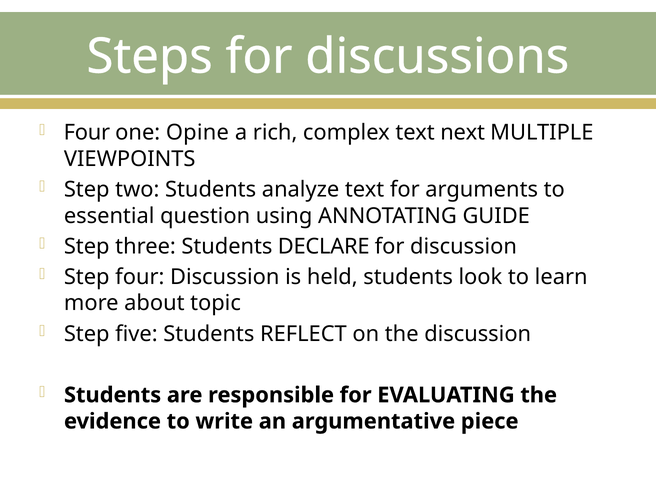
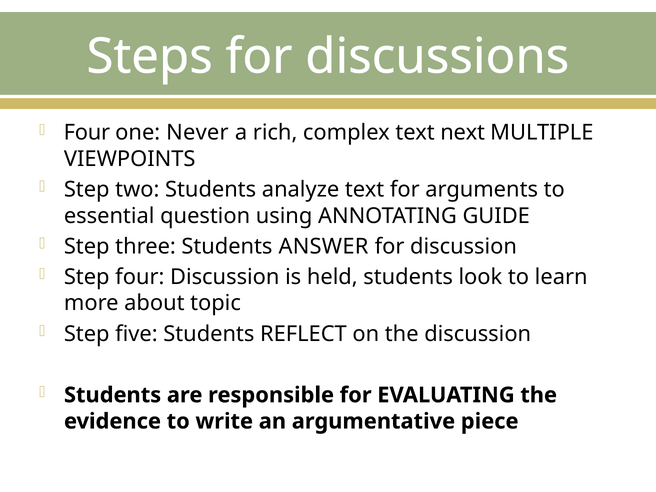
Opine: Opine -> Never (197, 133)
DECLARE: DECLARE -> ANSWER (323, 246)
